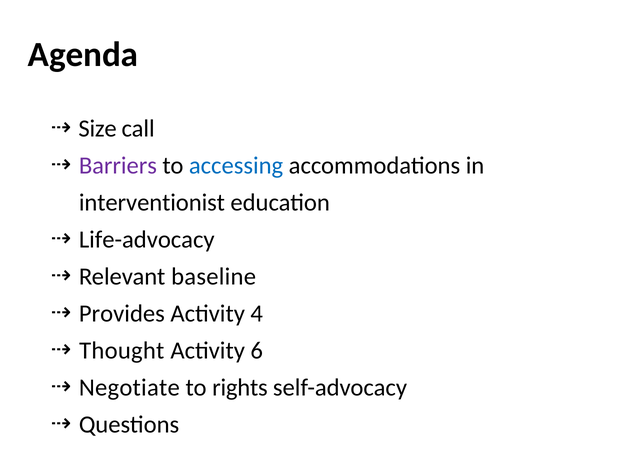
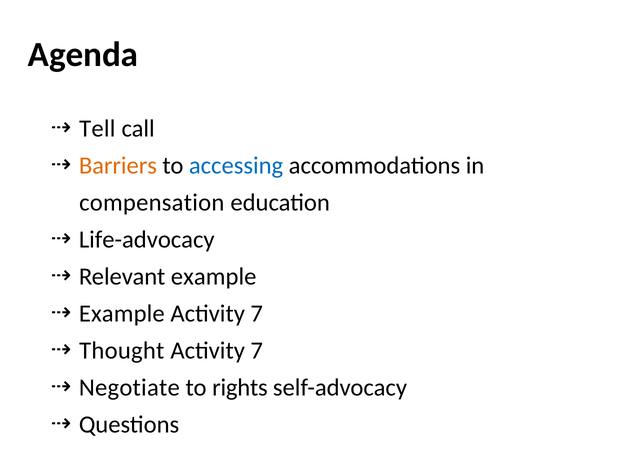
Size: Size -> Tell (97, 128)
Barriers colour: purple -> orange (118, 165)
interventionist: interventionist -> compensation (152, 202)
Relevant baseline: baseline -> example (214, 276)
Provides: Provides -> Example (122, 313)
4: 4 -> 7 (257, 313)
6: 6 -> 7 (257, 350)
